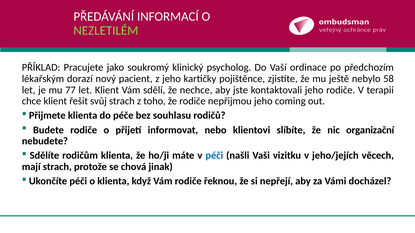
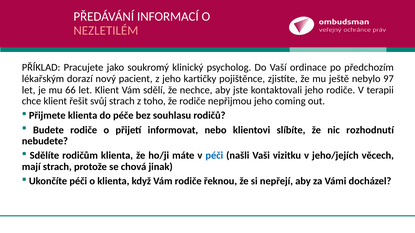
NEZLETILÉM colour: light green -> pink (106, 30)
58: 58 -> 97 (389, 79)
77: 77 -> 66 (70, 90)
organizační: organizační -> rozhodnutí (370, 130)
